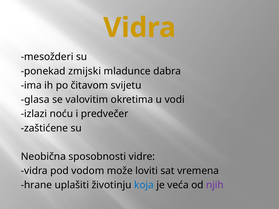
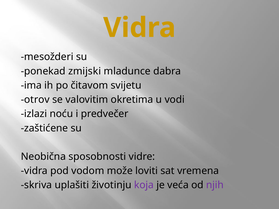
glasa: glasa -> otrov (35, 100)
hrane: hrane -> skriva (36, 185)
koja colour: blue -> purple (144, 185)
